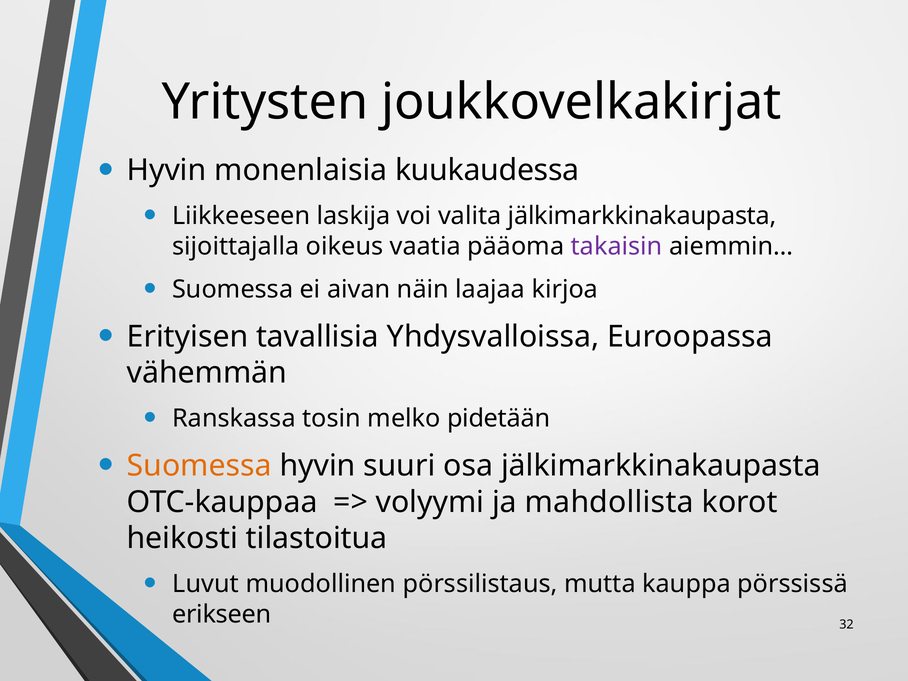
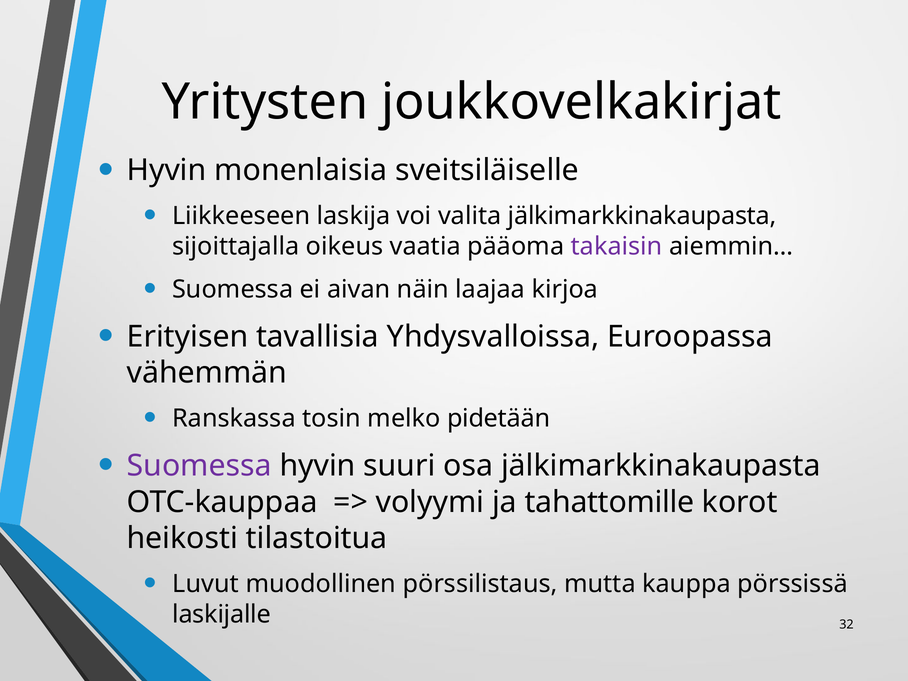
kuukaudessa: kuukaudessa -> sveitsiläiselle (487, 170)
Suomessa colour: orange -> purple (199, 466)
mahdollista: mahdollista -> tahattomille (610, 502)
erikseen: erikseen -> laskijalle (222, 614)
